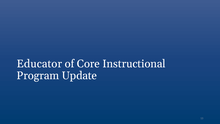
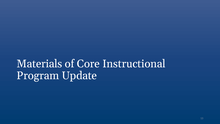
Educator: Educator -> Materials (39, 64)
